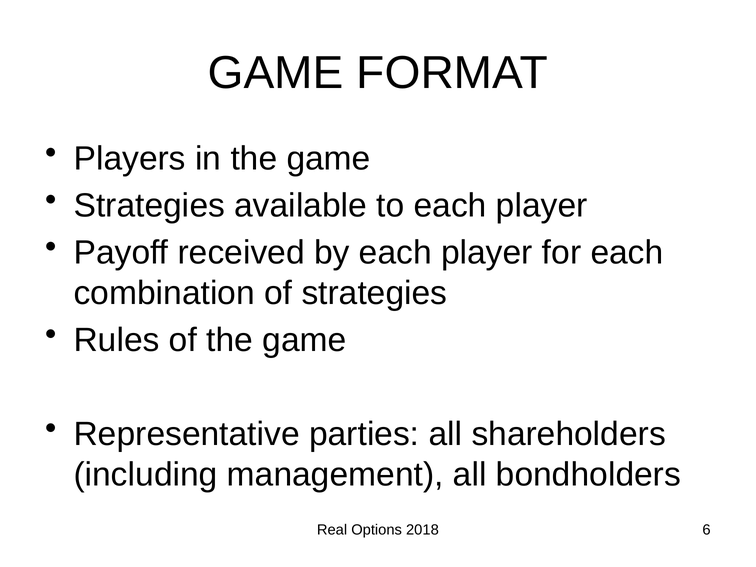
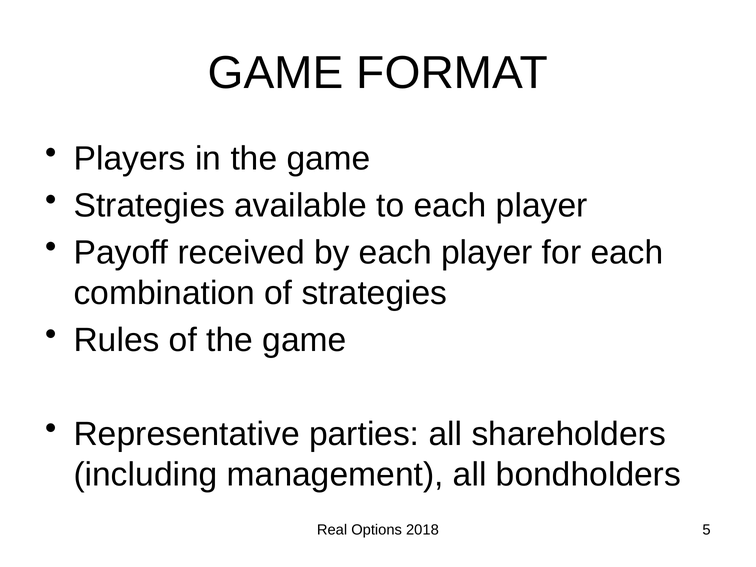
6: 6 -> 5 (707, 530)
